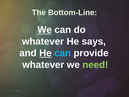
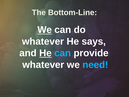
need colour: light green -> light blue (95, 65)
